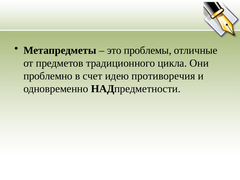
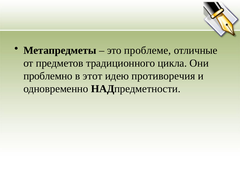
проблемы: проблемы -> проблеме (148, 50)
счет: счет -> этот (93, 76)
